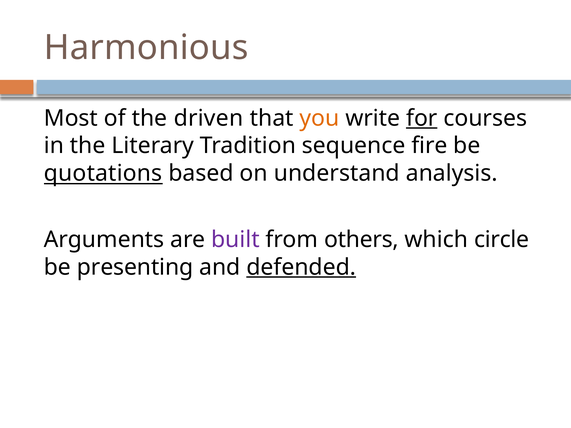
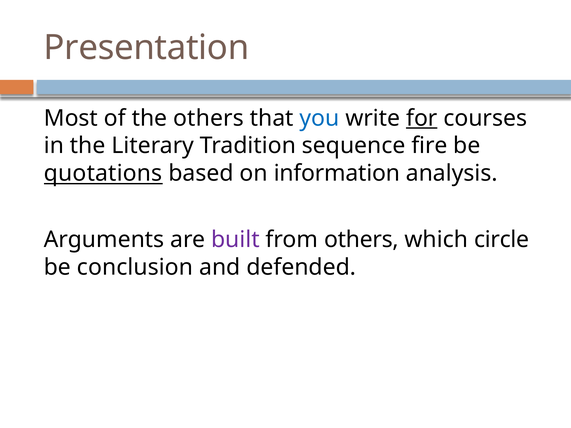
Harmonious: Harmonious -> Presentation (146, 48)
the driven: driven -> others (209, 118)
you colour: orange -> blue (320, 118)
understand: understand -> information (337, 173)
presenting: presenting -> conclusion (135, 267)
defended underline: present -> none (301, 267)
